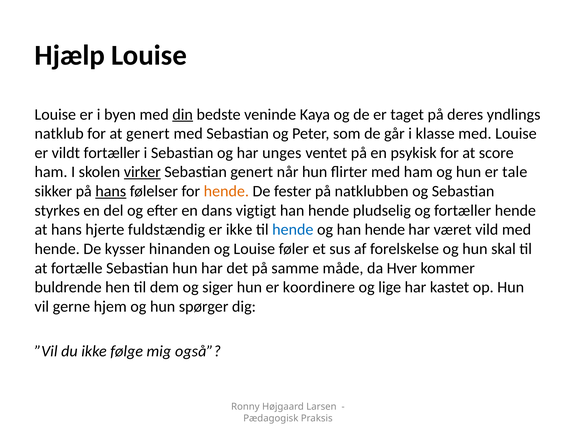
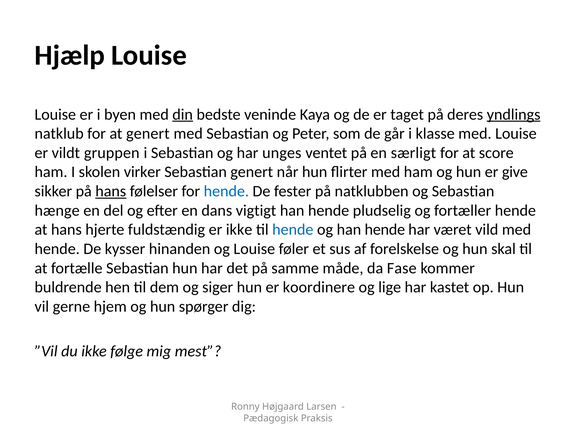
yndlings underline: none -> present (514, 114)
vildt fortæller: fortæller -> gruppen (112, 153)
psykisk: psykisk -> særligt (413, 153)
virker underline: present -> none (142, 172)
tale: tale -> give (515, 172)
hende colour: orange -> blue (226, 191)
styrkes: styrkes -> hænge (57, 210)
Hver: Hver -> Fase (402, 268)
også: også -> mest (198, 351)
